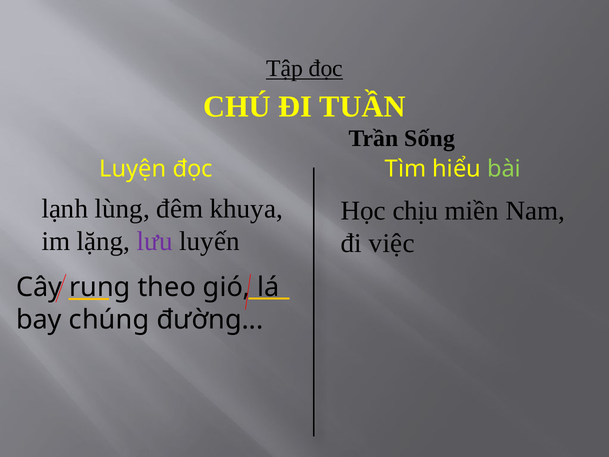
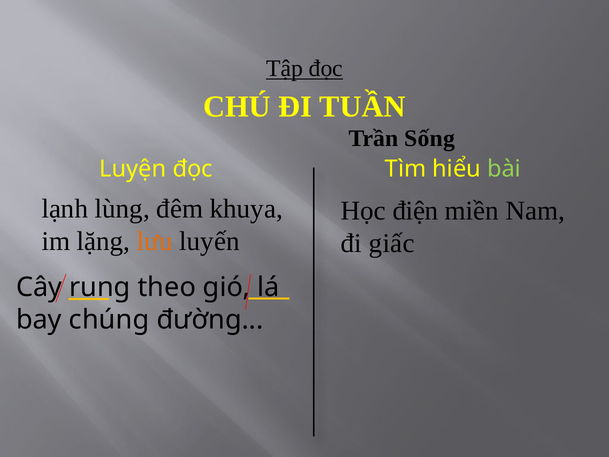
chịu: chịu -> điện (415, 211)
lưu colour: purple -> orange (155, 241)
việc: việc -> giấc (392, 243)
